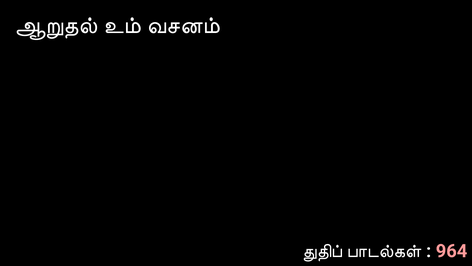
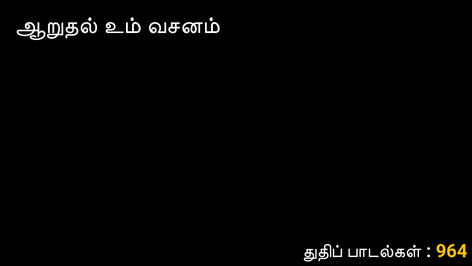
964 colour: pink -> yellow (452, 251)
